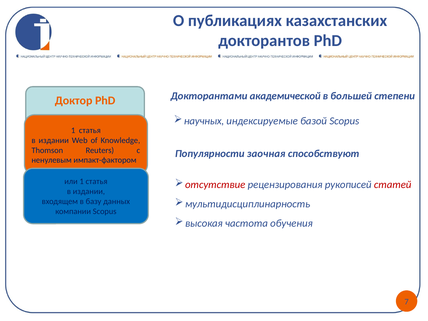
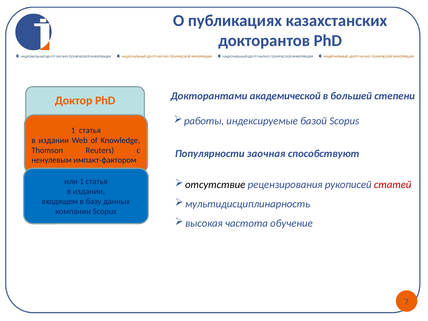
научных: научных -> работы (204, 121)
отсутствие colour: red -> black (215, 185)
обучения: обучения -> обучение (291, 223)
